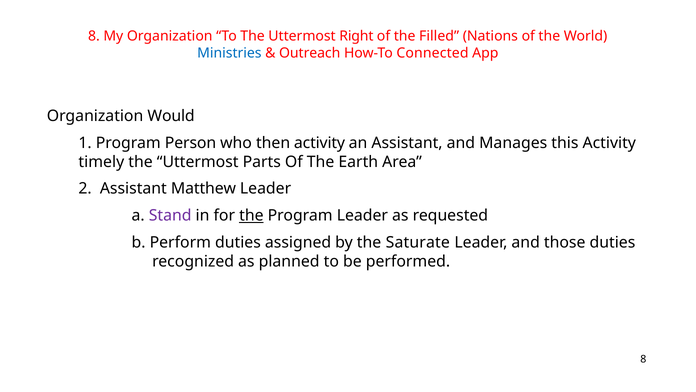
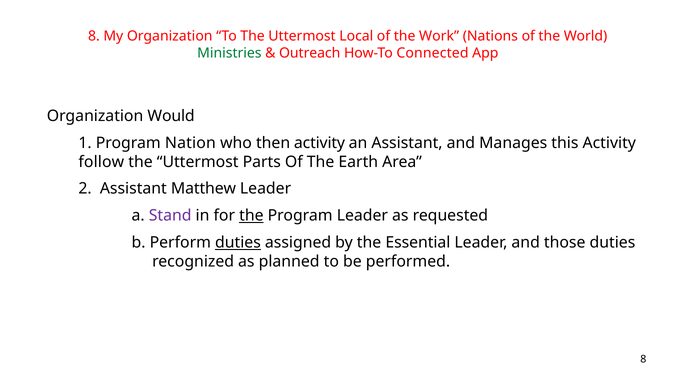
Right: Right -> Local (356, 36)
Filled: Filled -> Work (439, 36)
Ministries colour: blue -> green (229, 53)
Person: Person -> Nation (190, 143)
timely: timely -> follow (101, 162)
duties underline: none -> present (238, 242)
Saturate: Saturate -> Essential (418, 242)
